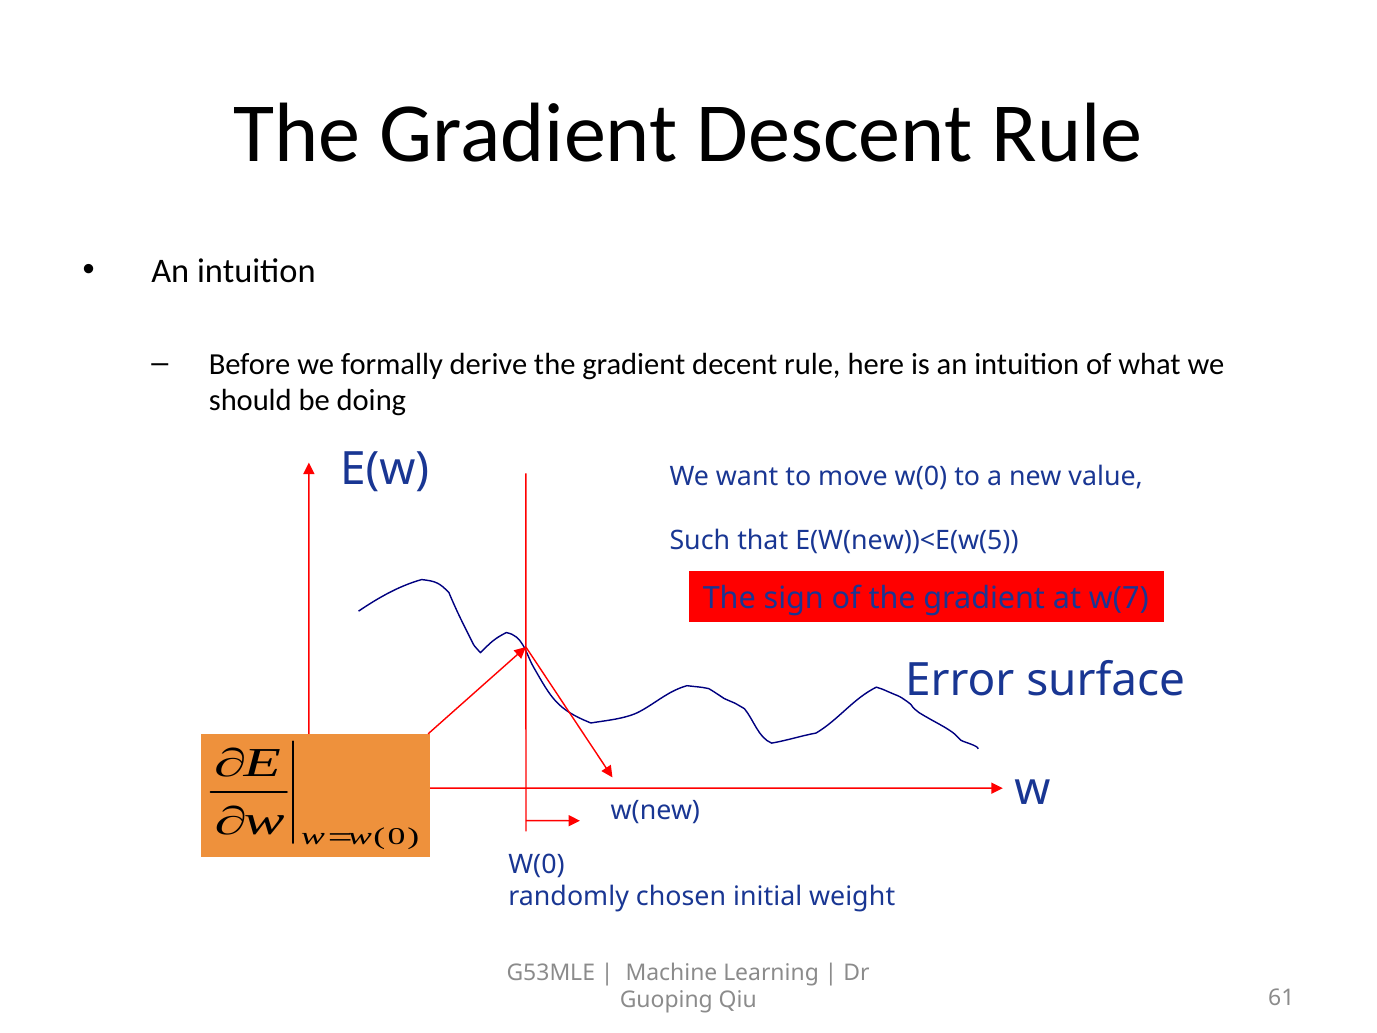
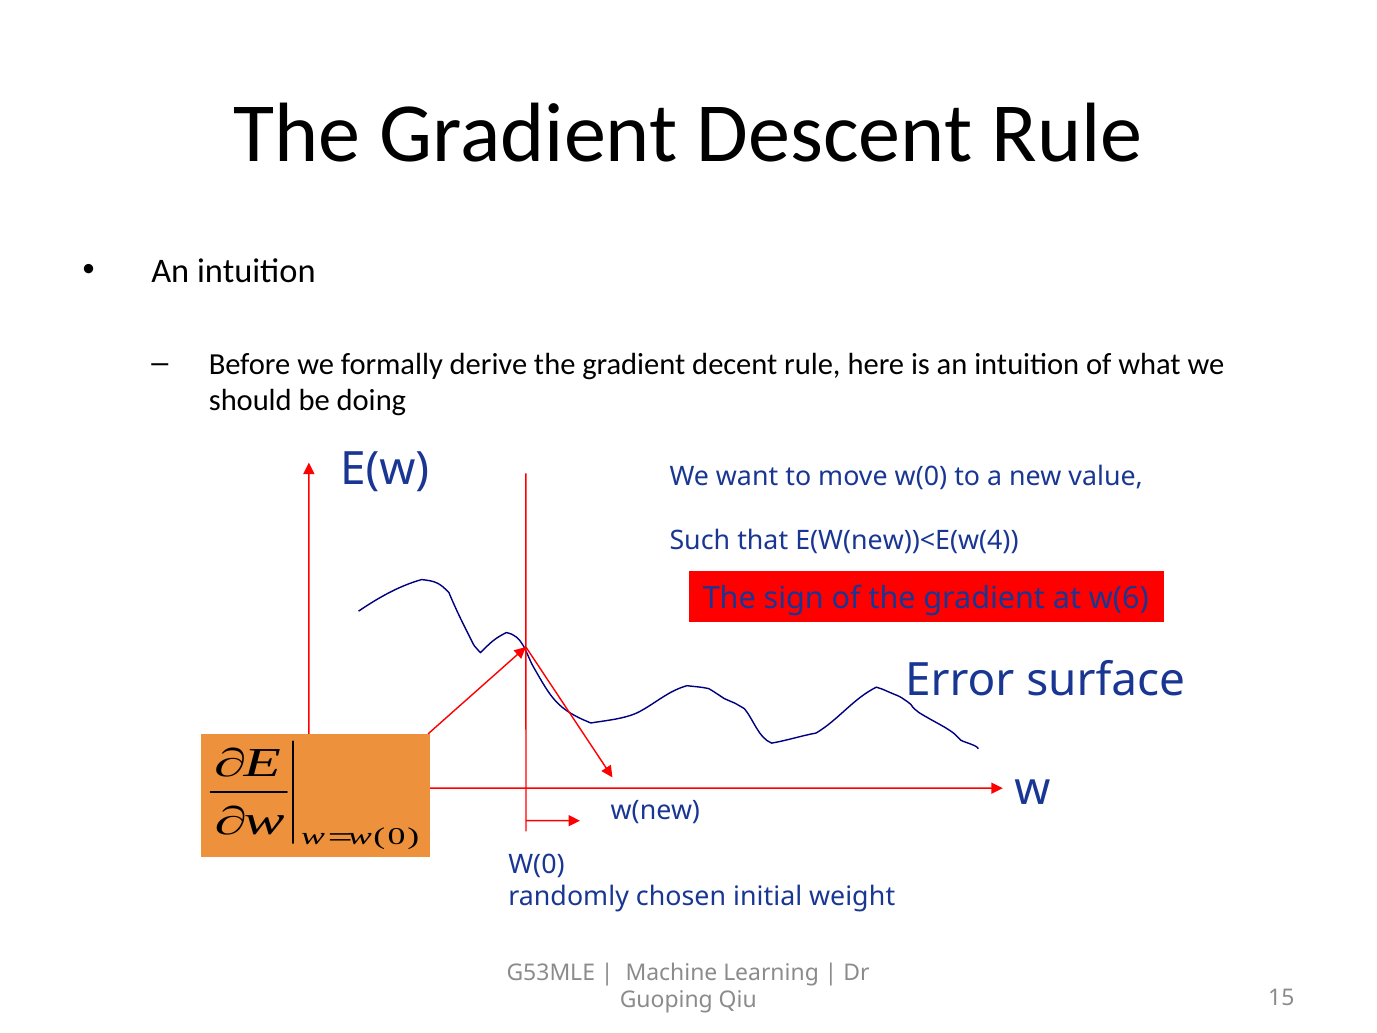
E(W(new))<E(w(5: E(W(new))<E(w(5 -> E(W(new))<E(w(4 (907, 541)
w(7: w(7 -> w(6 (1119, 598)
61: 61 -> 15 (1281, 998)
